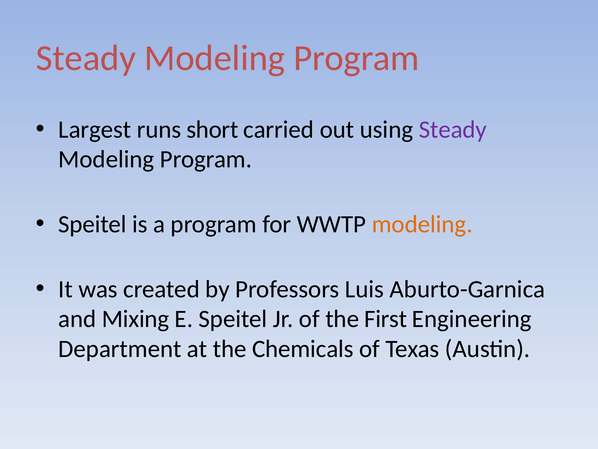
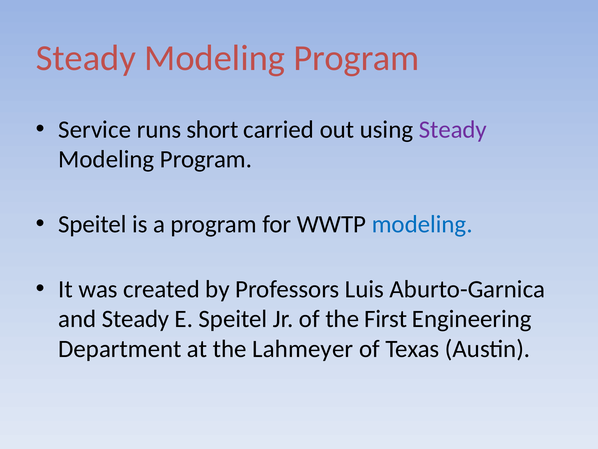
Largest: Largest -> Service (95, 129)
modeling colour: orange -> blue (422, 224)
and Mixing: Mixing -> Steady (136, 319)
Chemicals: Chemicals -> Lahmeyer (303, 349)
